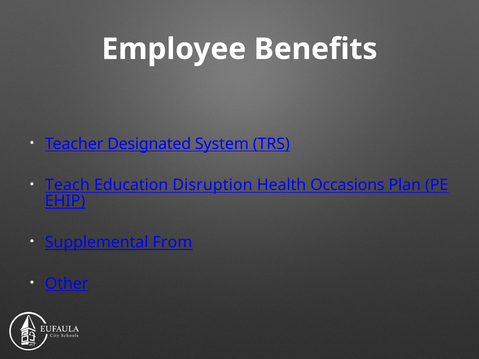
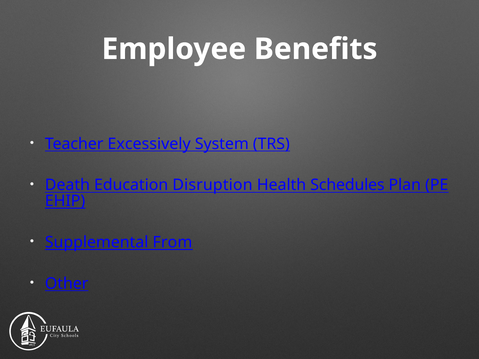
Designated: Designated -> Excessively (149, 144)
Teach: Teach -> Death (67, 185)
Occasions: Occasions -> Schedules (347, 185)
